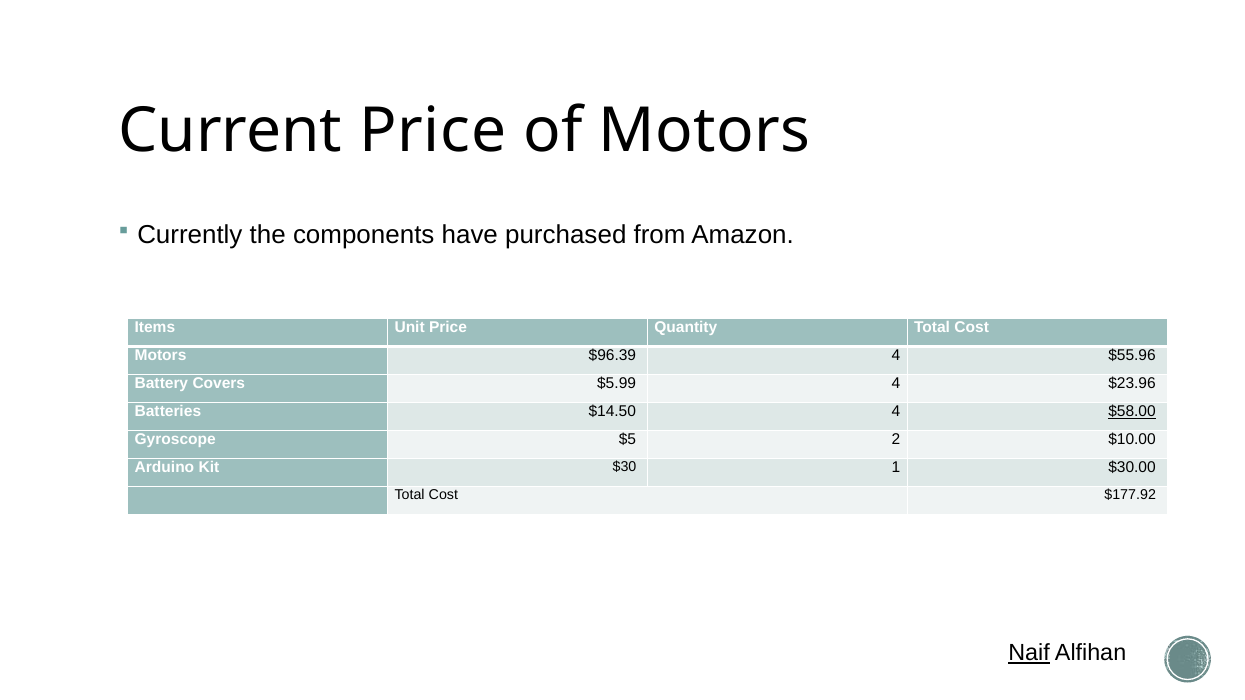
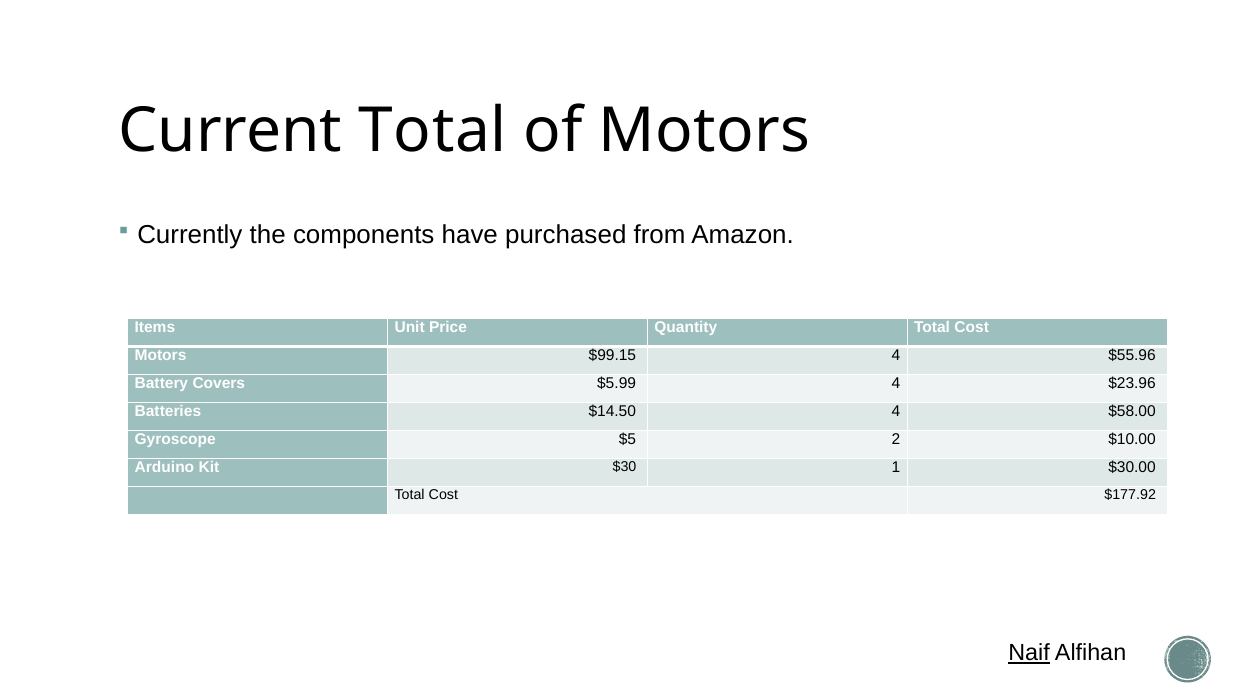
Current Price: Price -> Total (433, 131)
$96.39: $96.39 -> $99.15 (612, 356)
$58.00 underline: present -> none (1132, 412)
